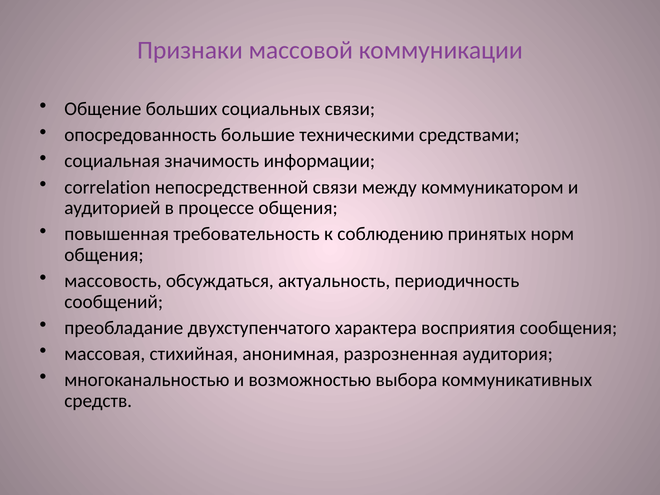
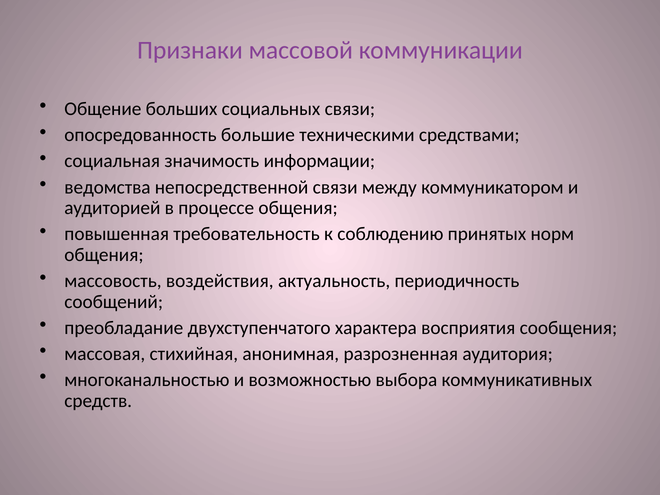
correlation: correlation -> ведомства (107, 187)
обсуждаться: обсуждаться -> воздействия (220, 281)
